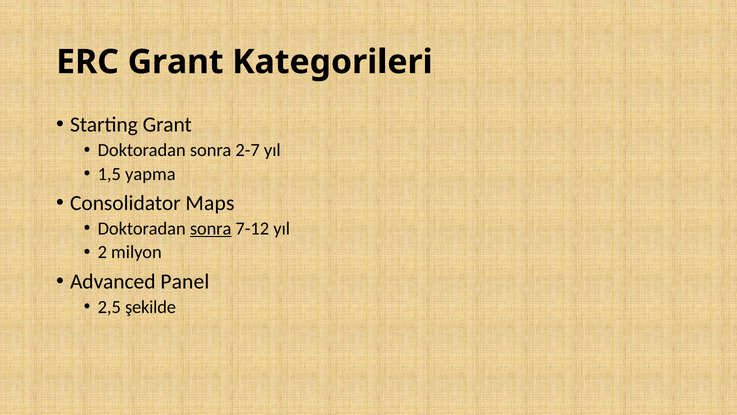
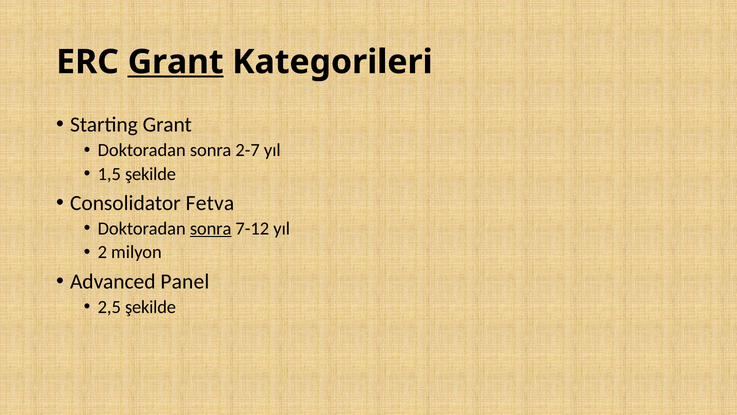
Grant underline: none -> present (176, 62)
1,5 yapma: yapma -> şekilde (150, 174)
Maps: Maps -> Fetva (210, 203)
